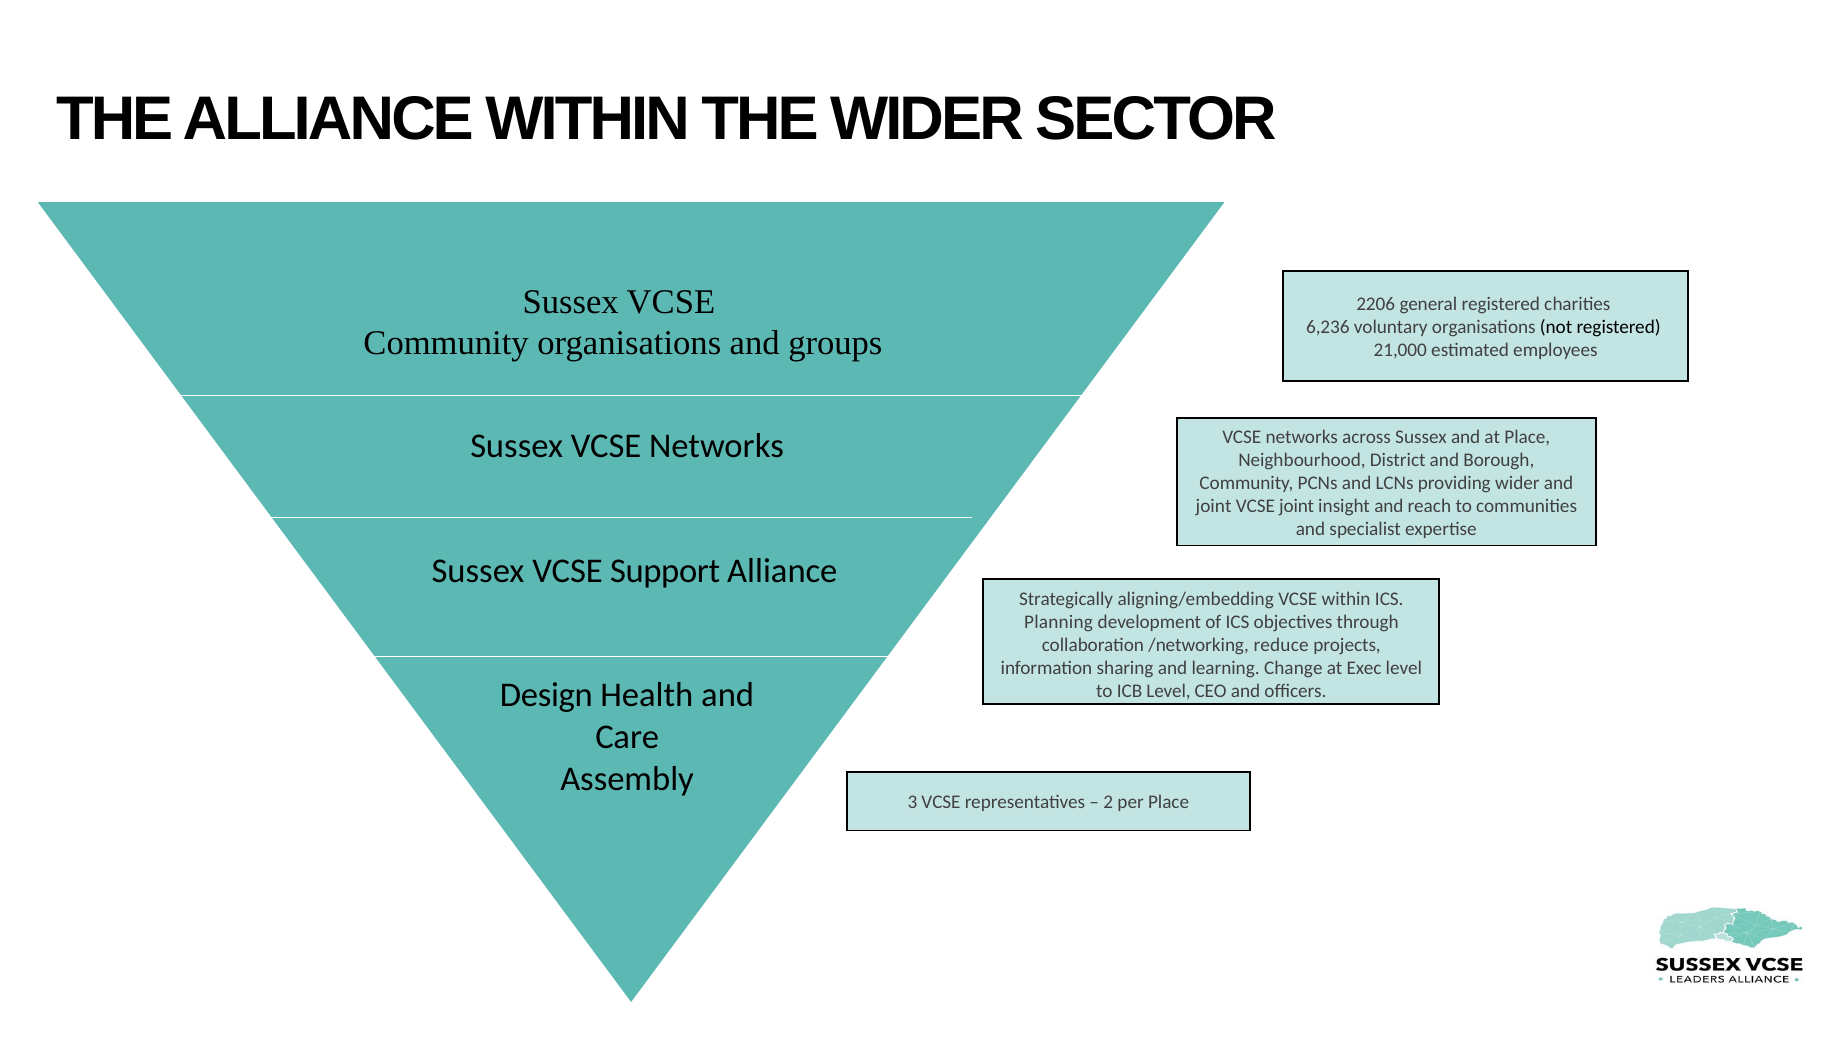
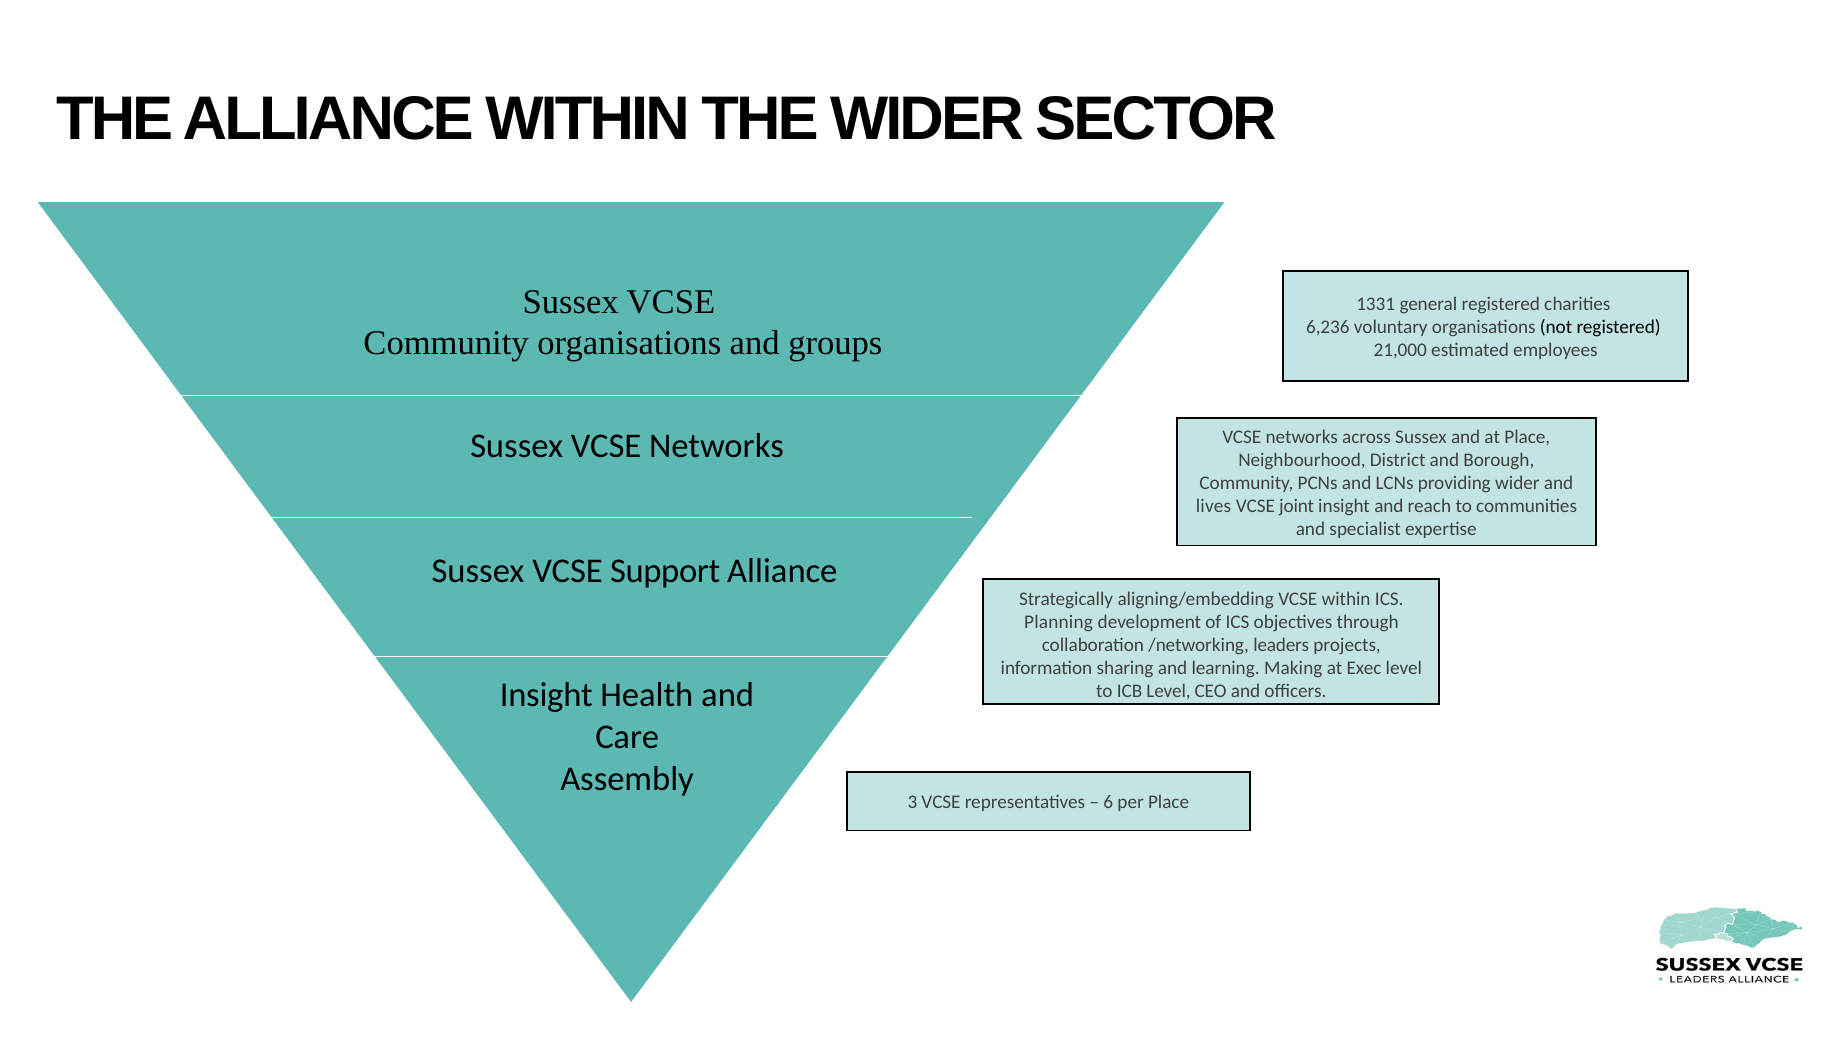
2206: 2206 -> 1331 (1376, 304)
joint: joint -> lives (1213, 506)
reduce: reduce -> leaders (1281, 645)
Change: Change -> Making (1293, 668)
Design: Design -> Insight (546, 695)
2: 2 -> 6 (1108, 802)
